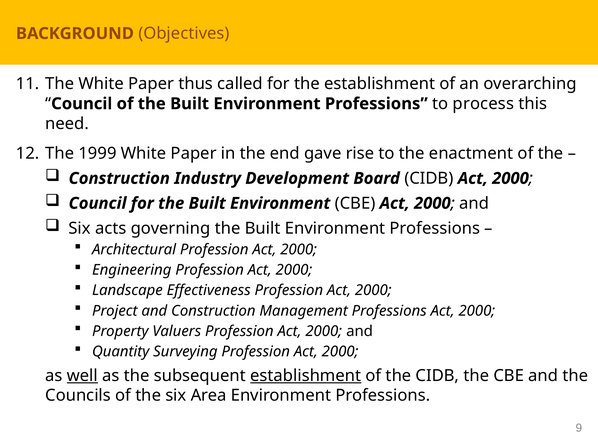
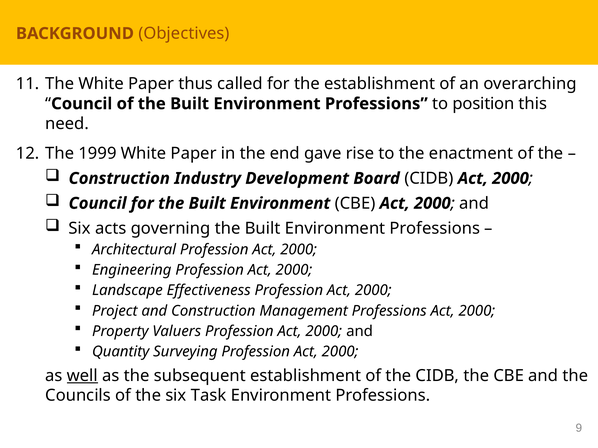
process: process -> position (483, 104)
establishment underline: present -> none (306, 376)
Area: Area -> Task (209, 396)
